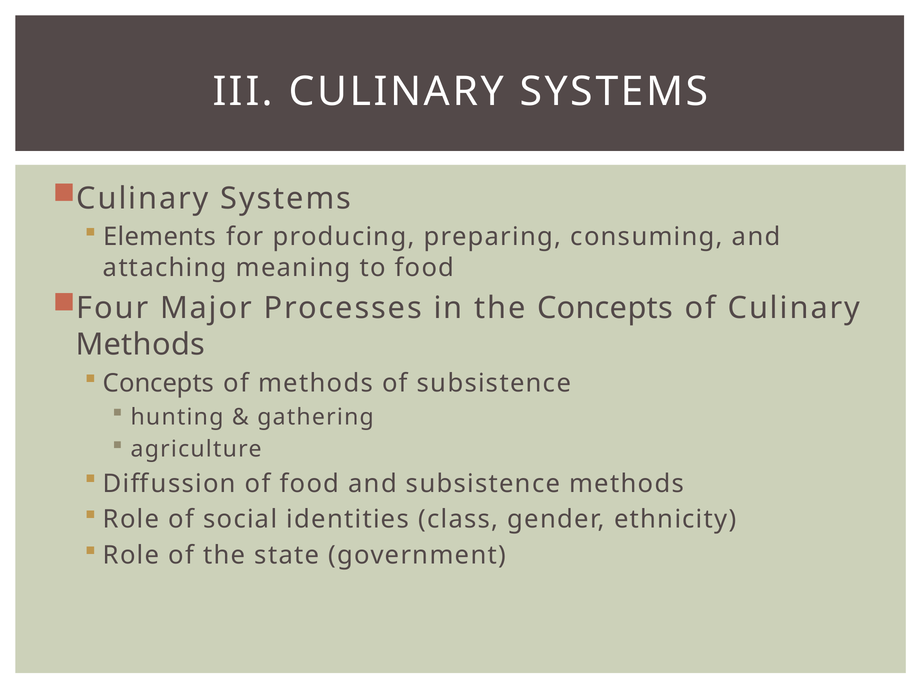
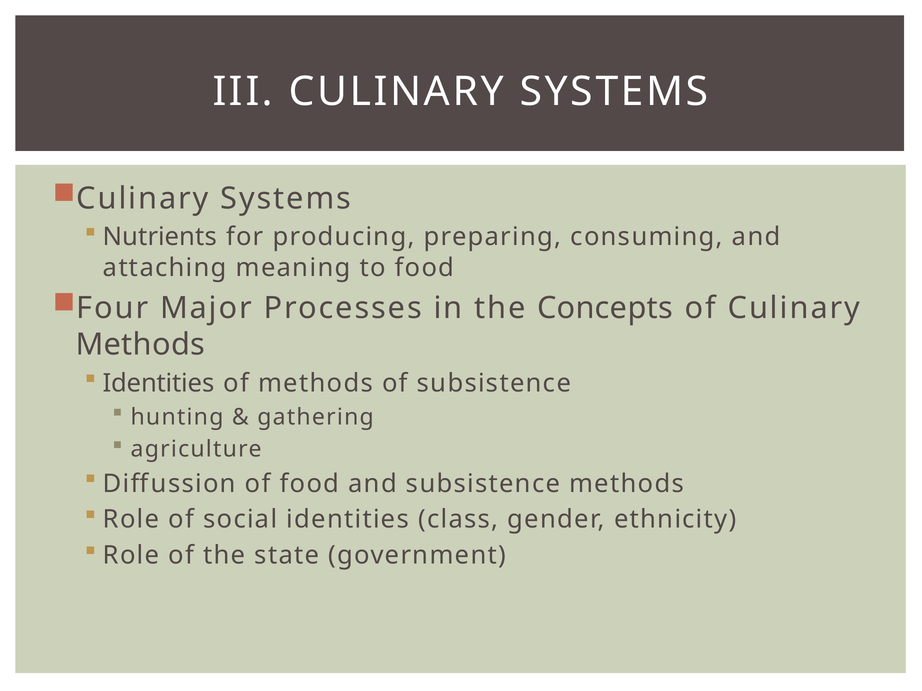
Elements: Elements -> Nutrients (160, 237)
Concepts: Concepts -> Identities (159, 384)
